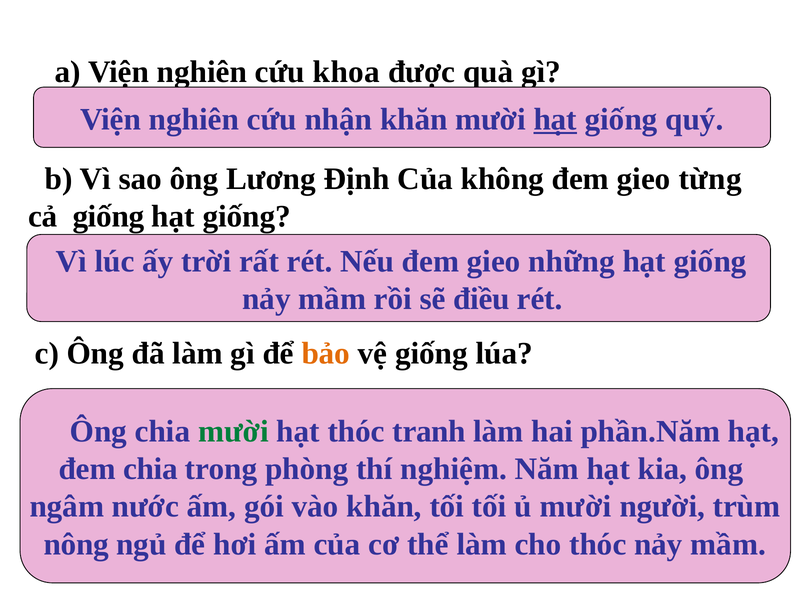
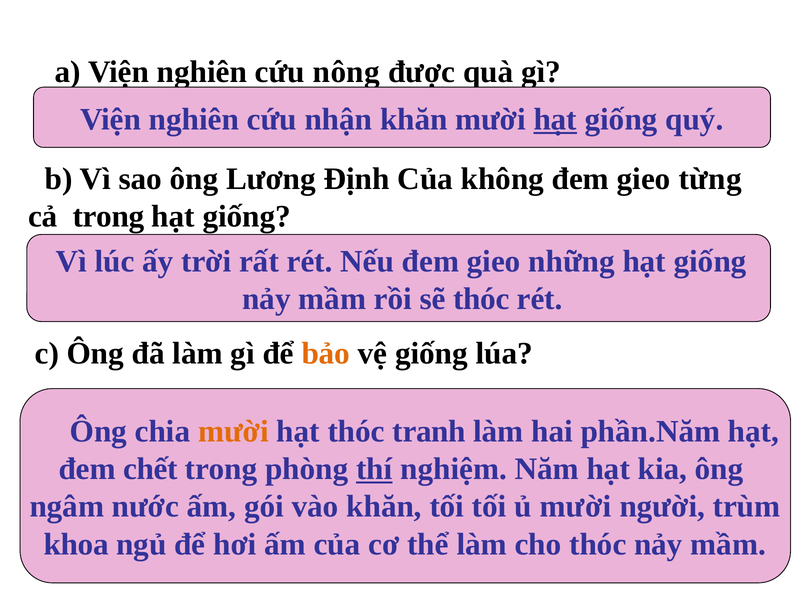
khoa: khoa -> nông (346, 72)
cả giống: giống -> trong (108, 217)
sẽ điều: điều -> thóc (481, 299)
mười colour: green -> orange (233, 432)
đem chia: chia -> chết (151, 469)
thí underline: none -> present (374, 469)
nông: nông -> khoa (76, 544)
